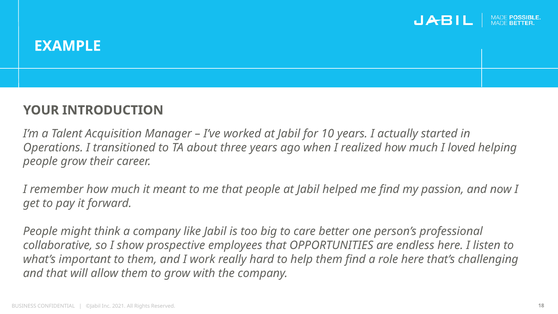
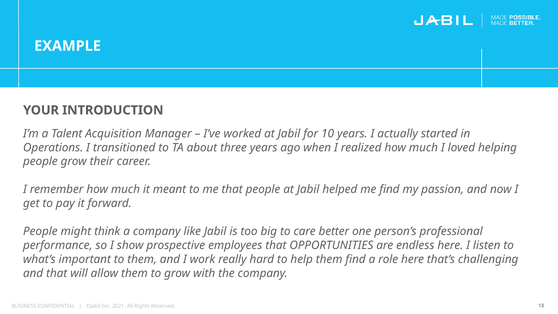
collaborative: collaborative -> performance (58, 245)
